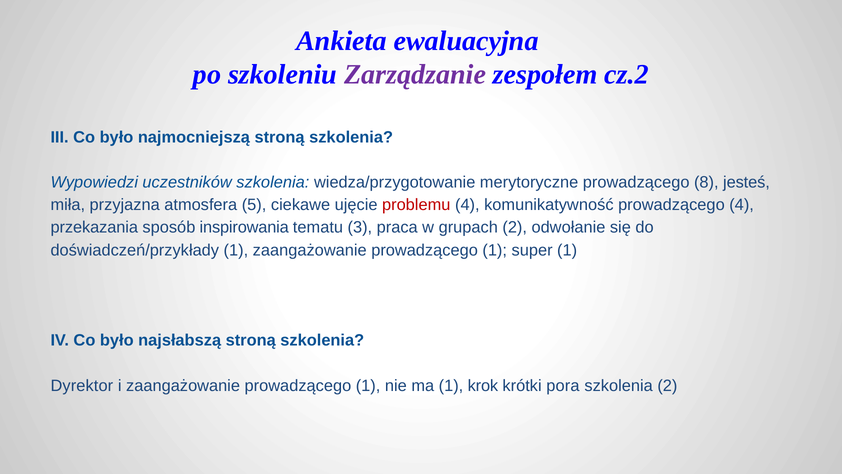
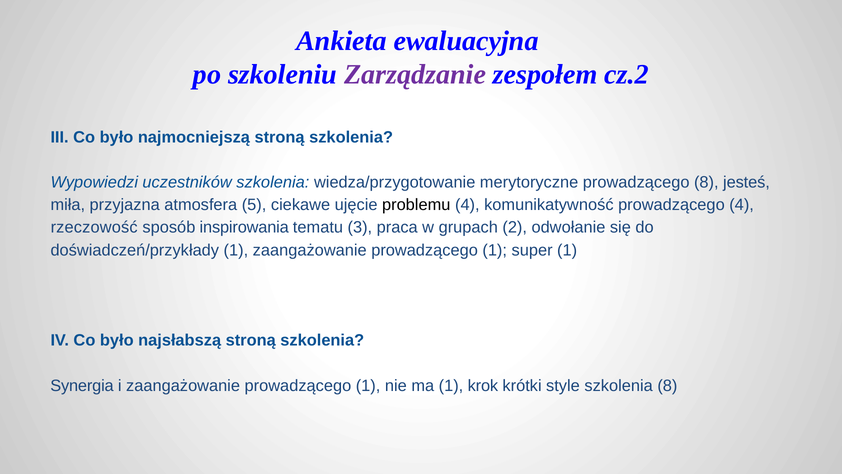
problemu colour: red -> black (416, 205)
przekazania: przekazania -> rzeczowość (94, 227)
Dyrektor: Dyrektor -> Synergia (82, 385)
pora: pora -> style (563, 385)
szkolenia 2: 2 -> 8 (667, 385)
